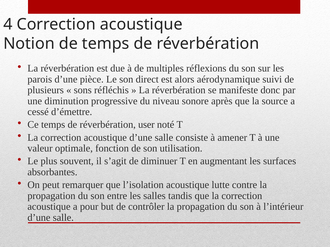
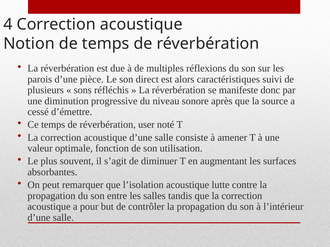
aérodynamique: aérodynamique -> caractéristiques (228, 79)
